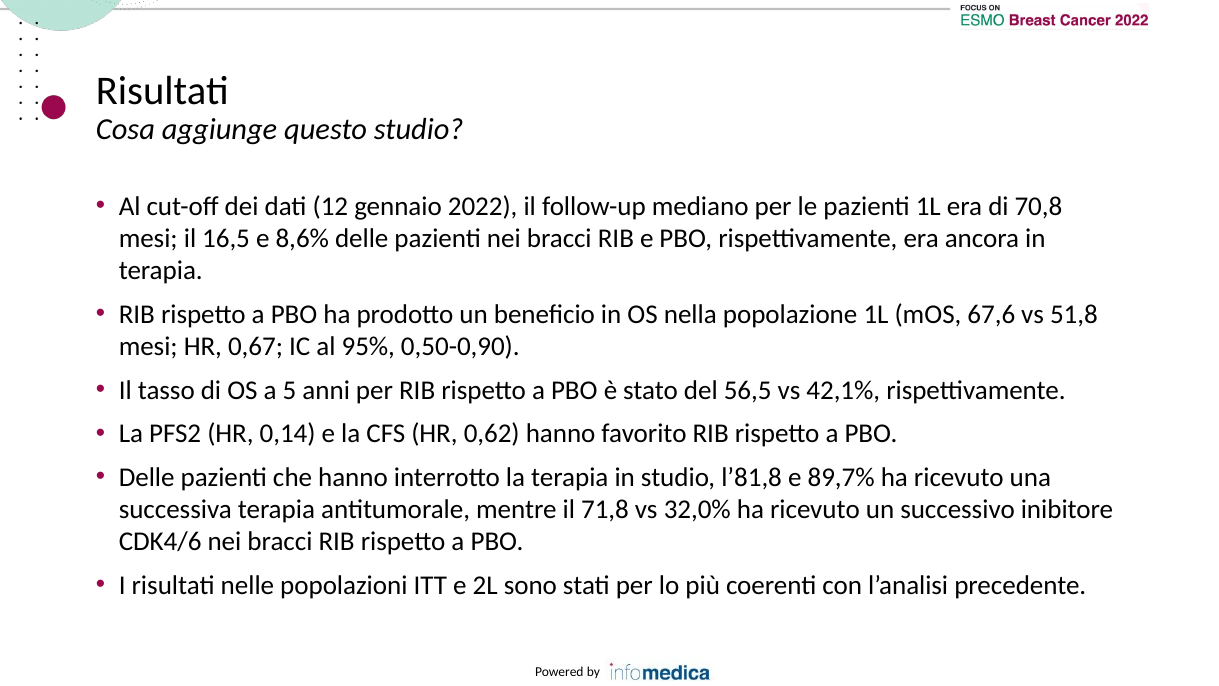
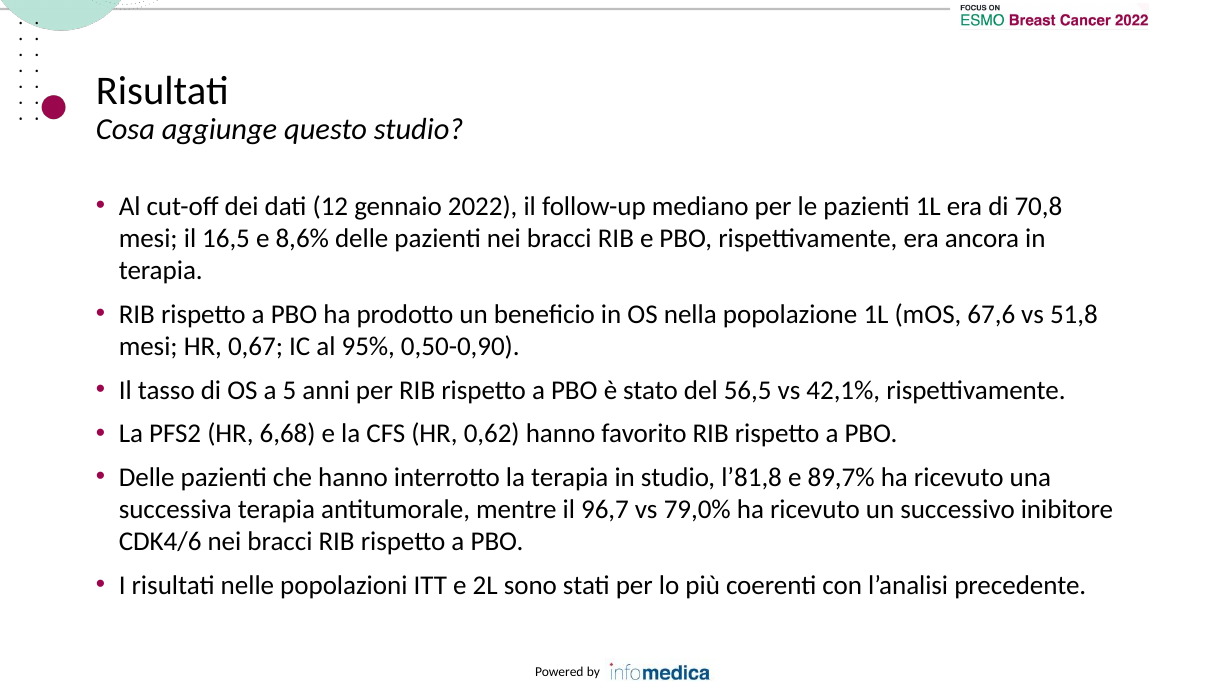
0,14: 0,14 -> 6,68 (288, 434)
71,8: 71,8 -> 96,7 (605, 509)
32,0%: 32,0% -> 79,0% (697, 509)
